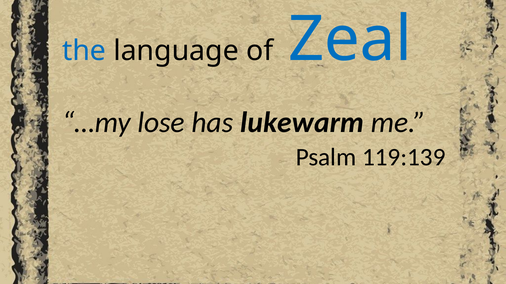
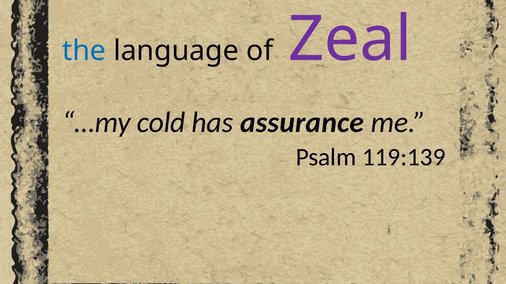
Zeal colour: blue -> purple (350, 39)
lose: lose -> cold (161, 123)
lukewarm: lukewarm -> assurance (302, 123)
